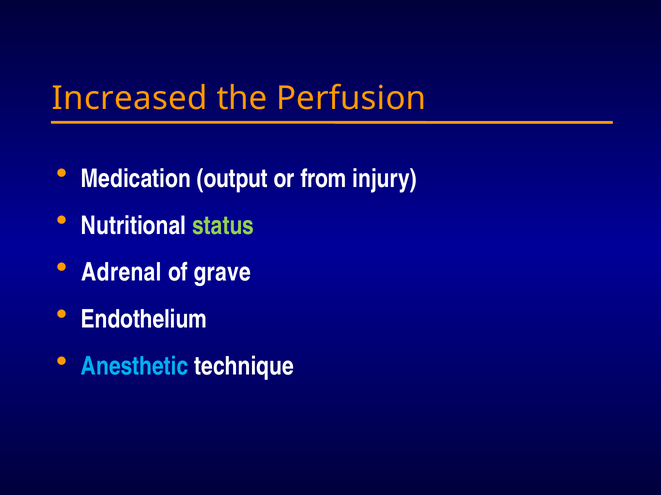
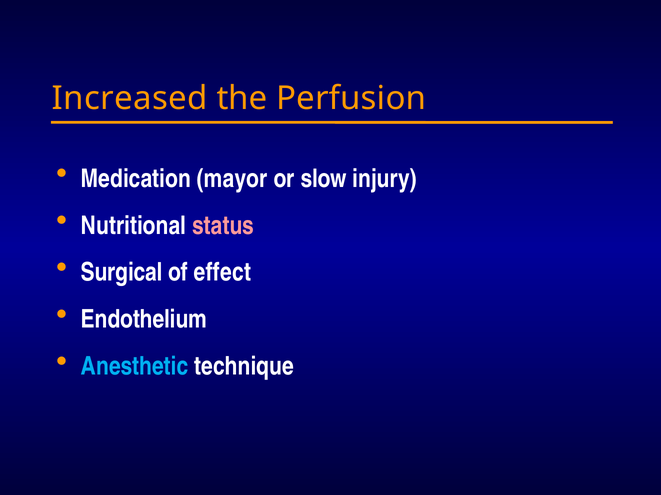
output: output -> mayor (232, 179)
from: from -> slow (324, 179)
status colour: light green -> pink (223, 226)
Adrenal: Adrenal -> Surgical (122, 273)
grave: grave -> effect (222, 273)
